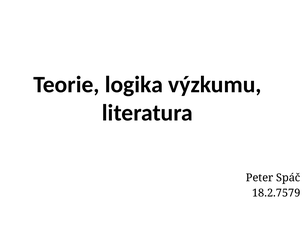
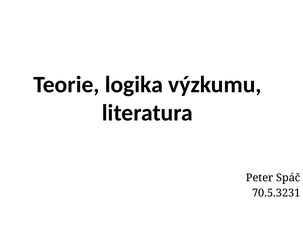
18.2.7579: 18.2.7579 -> 70.5.3231 (276, 193)
